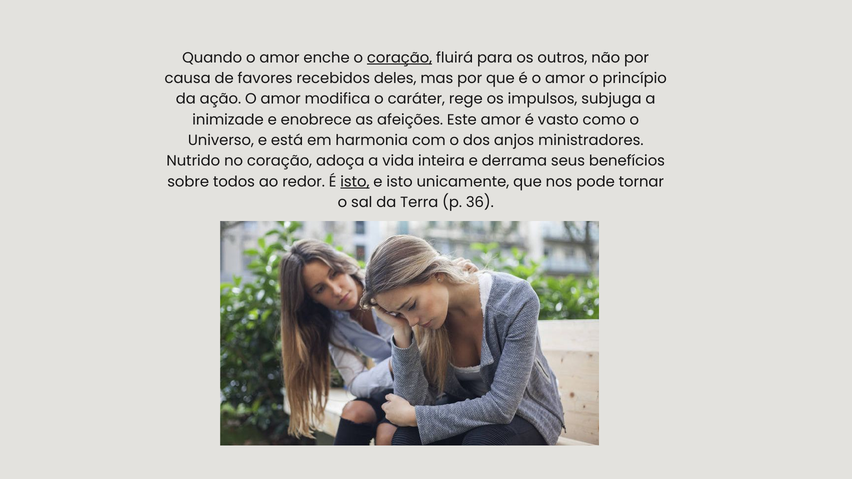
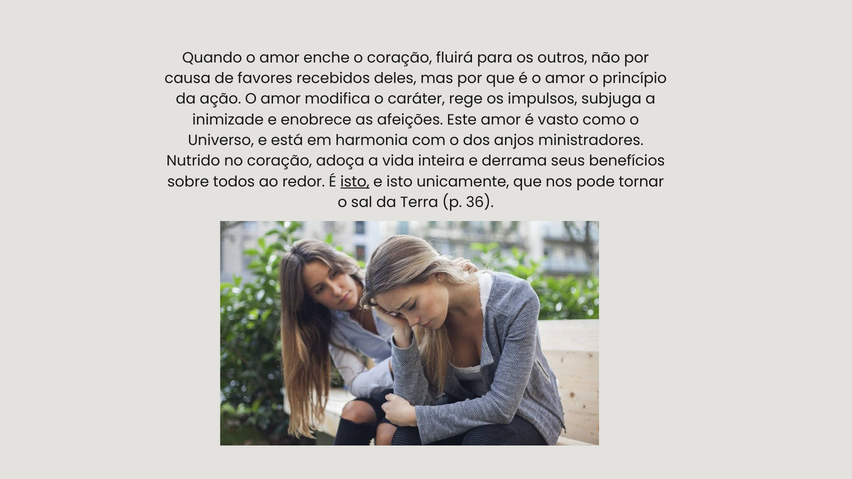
coração underline: present -> none (400, 58)
